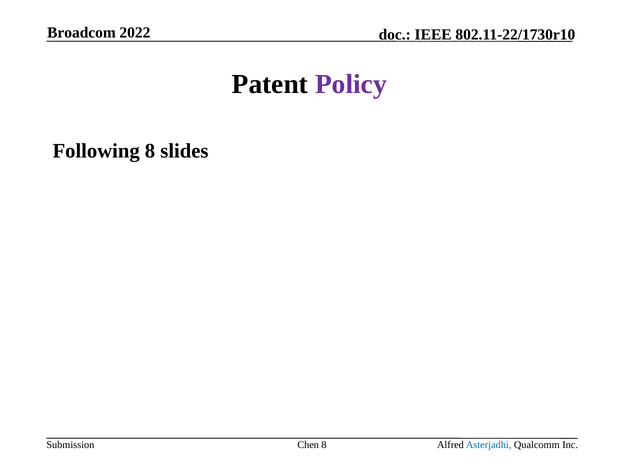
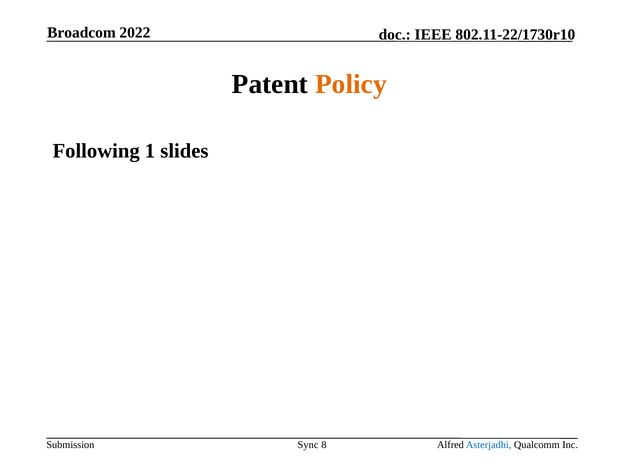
Policy colour: purple -> orange (351, 84)
Following 8: 8 -> 1 (150, 151)
Chen: Chen -> Sync (308, 445)
